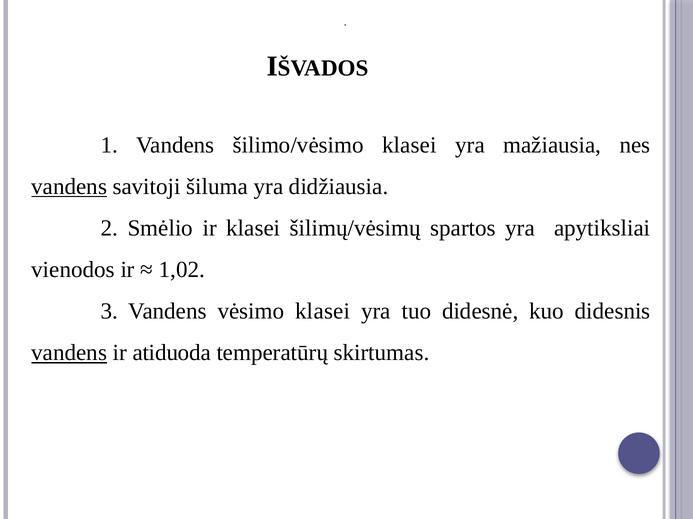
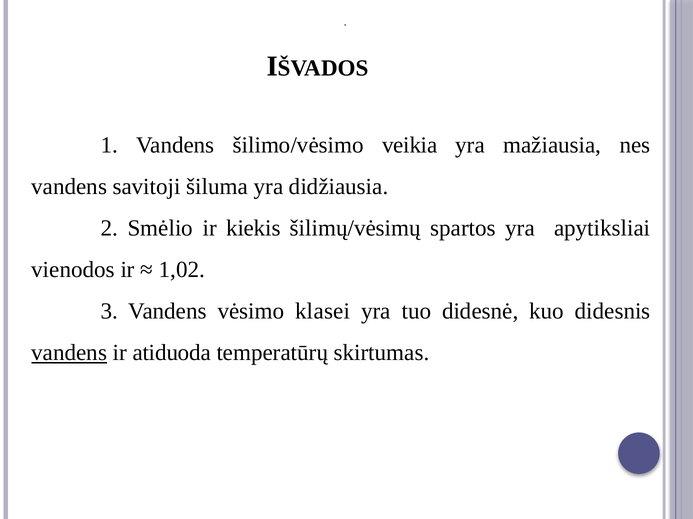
šilimo/vėsimo klasei: klasei -> veikia (410, 145)
vandens underline: present -> none (69, 187)
ir klasei: klasei -> kiekis (253, 228)
